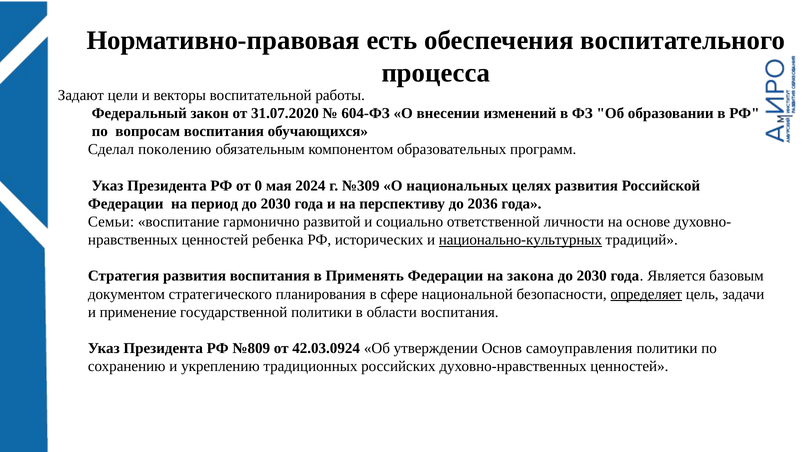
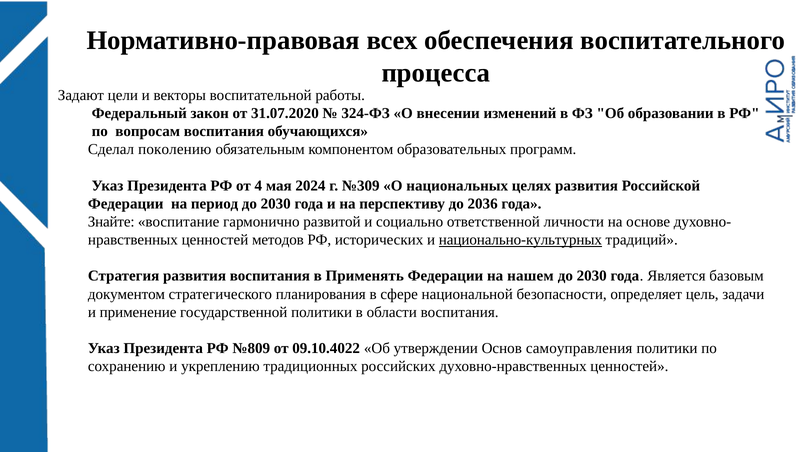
есть: есть -> всех (392, 41)
604-ФЗ: 604-ФЗ -> 324-ФЗ (366, 113)
0: 0 -> 4 (258, 185)
Семьи: Семьи -> Знайте (111, 222)
ребенка: ребенка -> методов (278, 240)
закона: закона -> нашем (530, 276)
определяет underline: present -> none (646, 294)
42.03.0924: 42.03.0924 -> 09.10.4022 (326, 348)
